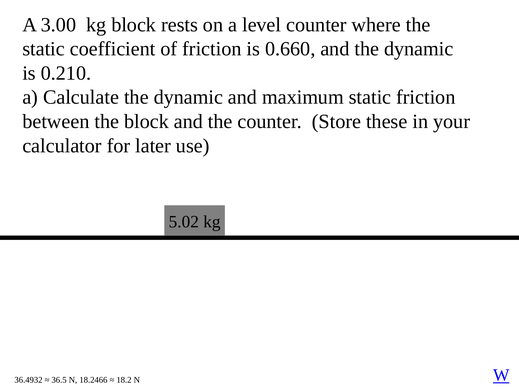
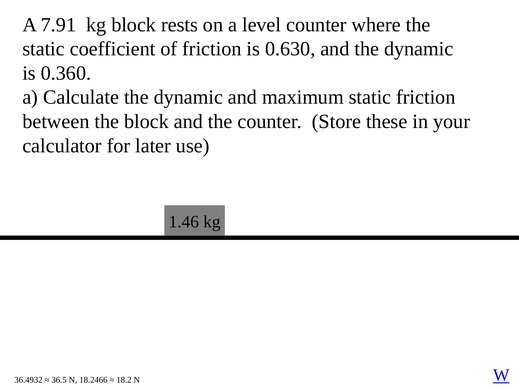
3.00: 3.00 -> 7.91 (58, 25)
0.660: 0.660 -> 0.630 (290, 49)
0.210: 0.210 -> 0.360 (66, 73)
5.02: 5.02 -> 1.46 (184, 222)
